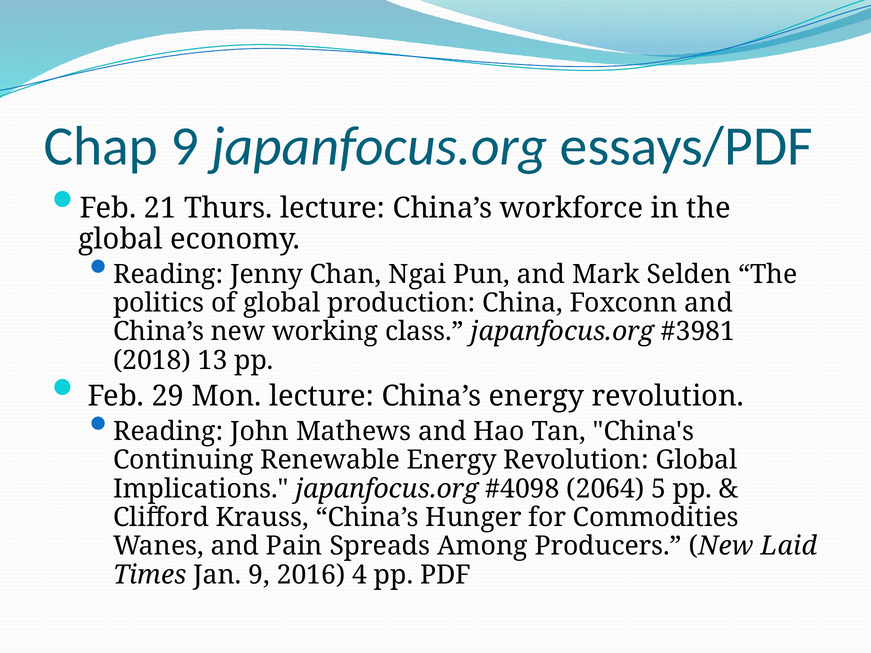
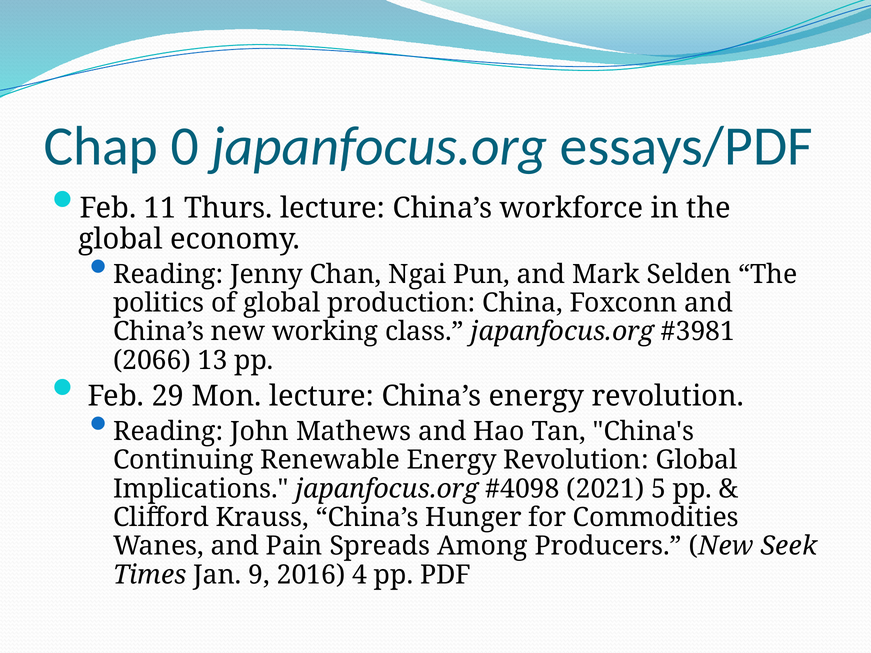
Chap 9: 9 -> 0 (185, 146)
21: 21 -> 11 (160, 208)
2018: 2018 -> 2066 (152, 361)
2064: 2064 -> 2021 (605, 489)
Laid: Laid -> Seek (789, 546)
